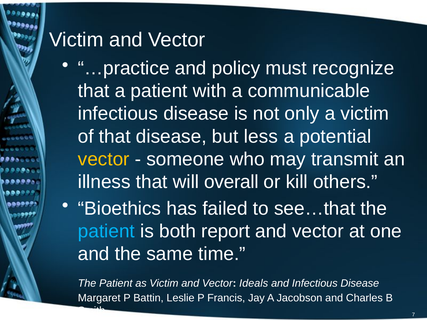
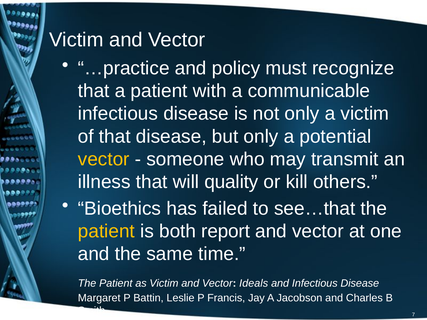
but less: less -> only (261, 137)
overall: overall -> quality (231, 182)
patient colour: light blue -> yellow (106, 231)
